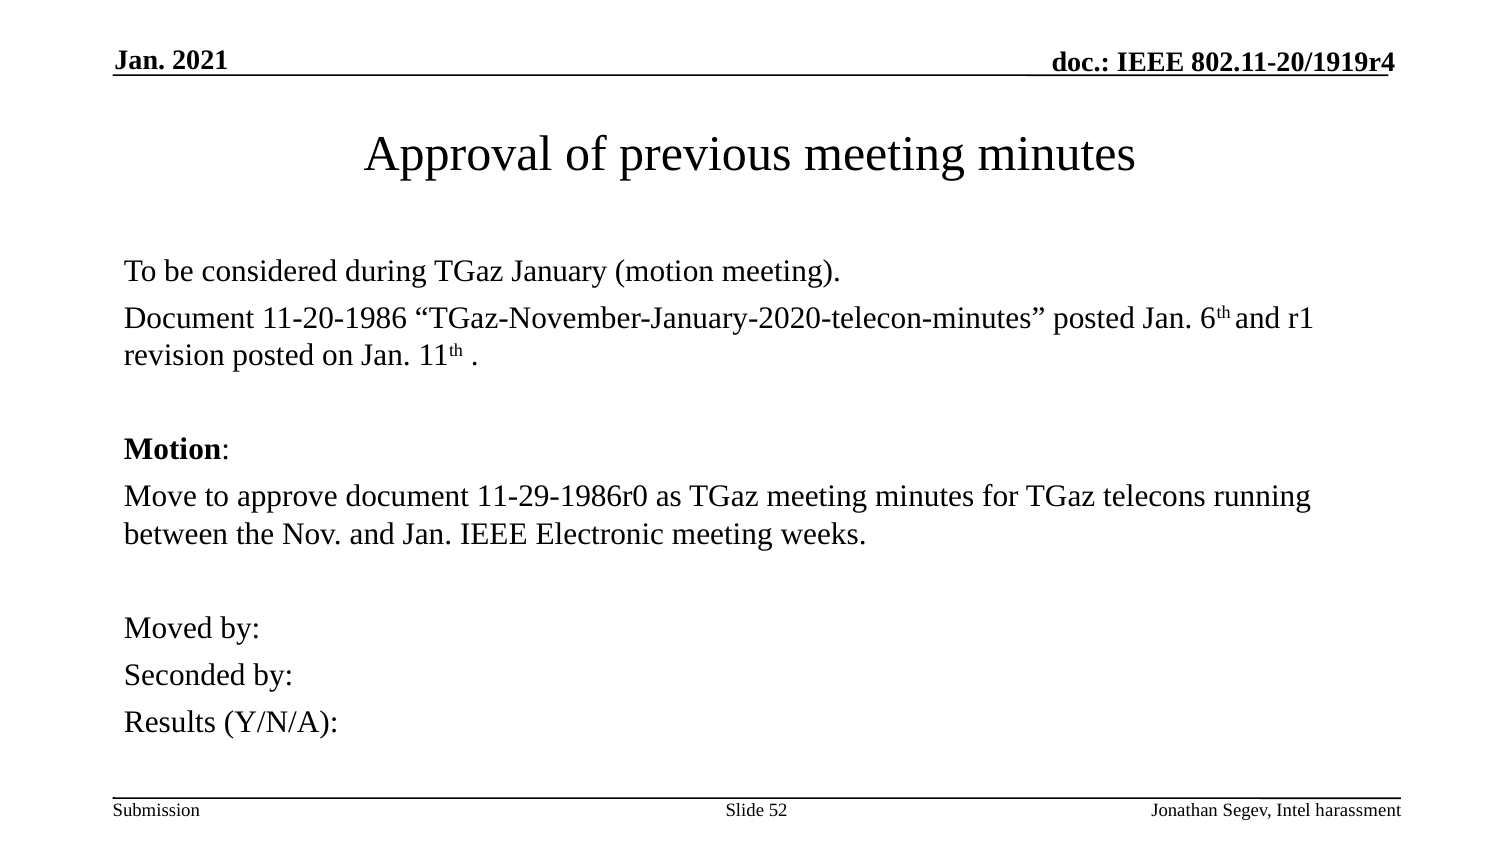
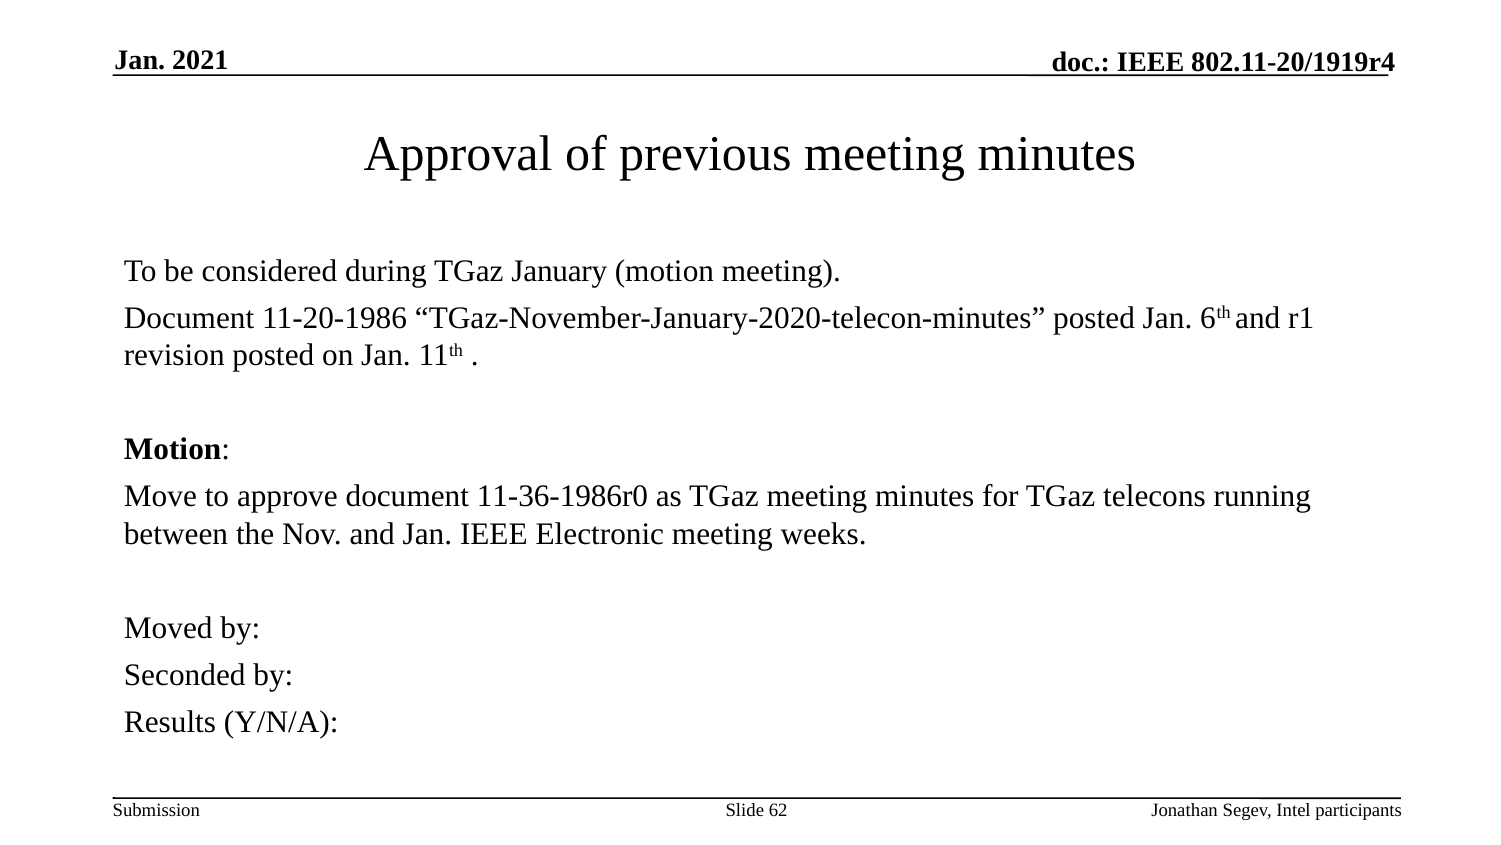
11-29-1986r0: 11-29-1986r0 -> 11-36-1986r0 (562, 496)
52: 52 -> 62 (778, 810)
harassment: harassment -> participants (1359, 810)
